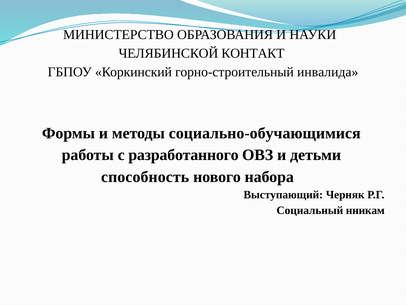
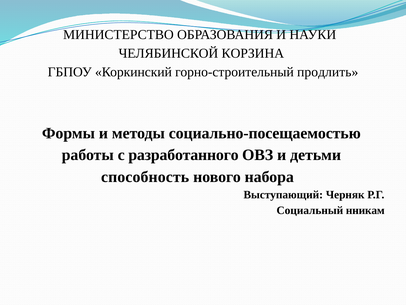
КОНТАКТ: КОНТАКТ -> КОРЗИНА (253, 53)
инвалида: инвалида -> продлить (328, 72)
социально-обучающимися: социально-обучающимися -> социально-посещаемостью (265, 133)
